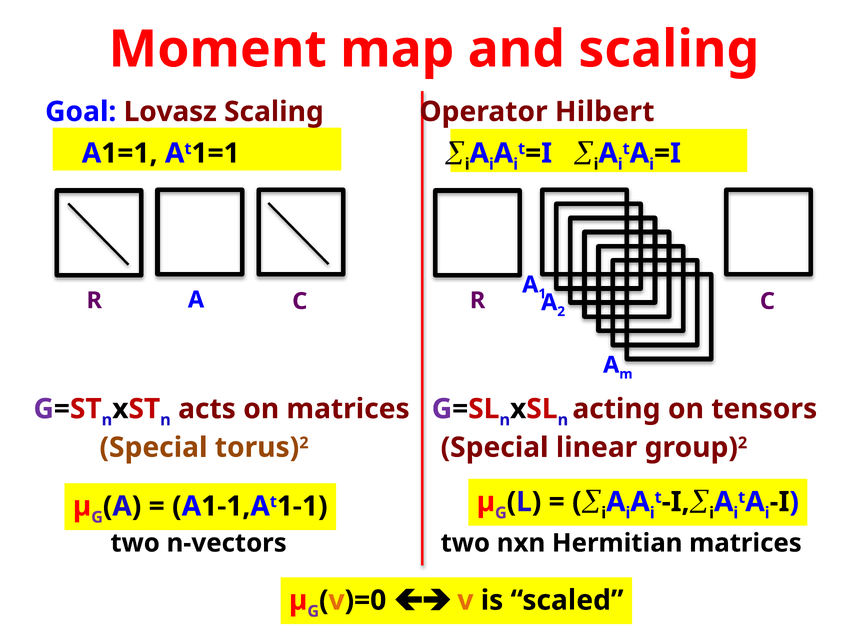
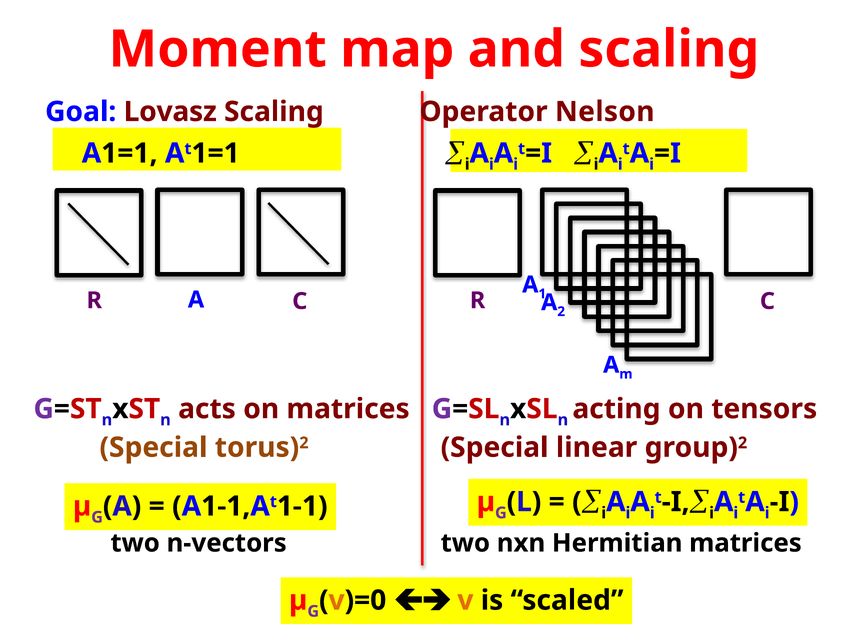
Hilbert: Hilbert -> Nelson (605, 112)
